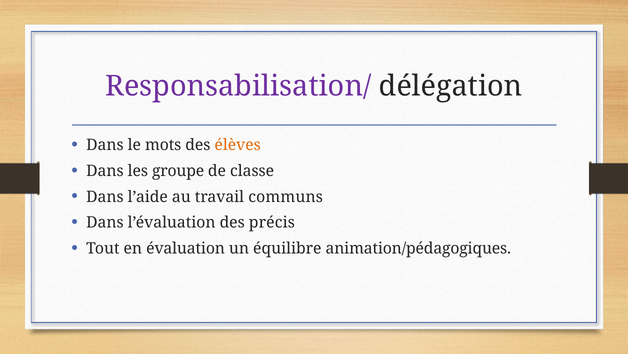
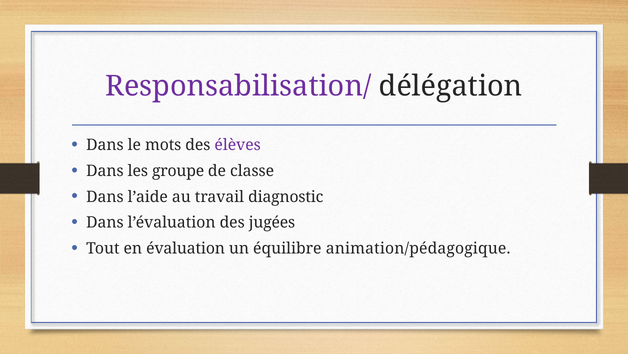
élèves colour: orange -> purple (238, 145)
communs: communs -> diagnostic (286, 196)
précis: précis -> jugées (272, 222)
animation/pédagogiques: animation/pédagogiques -> animation/pédagogique (418, 248)
